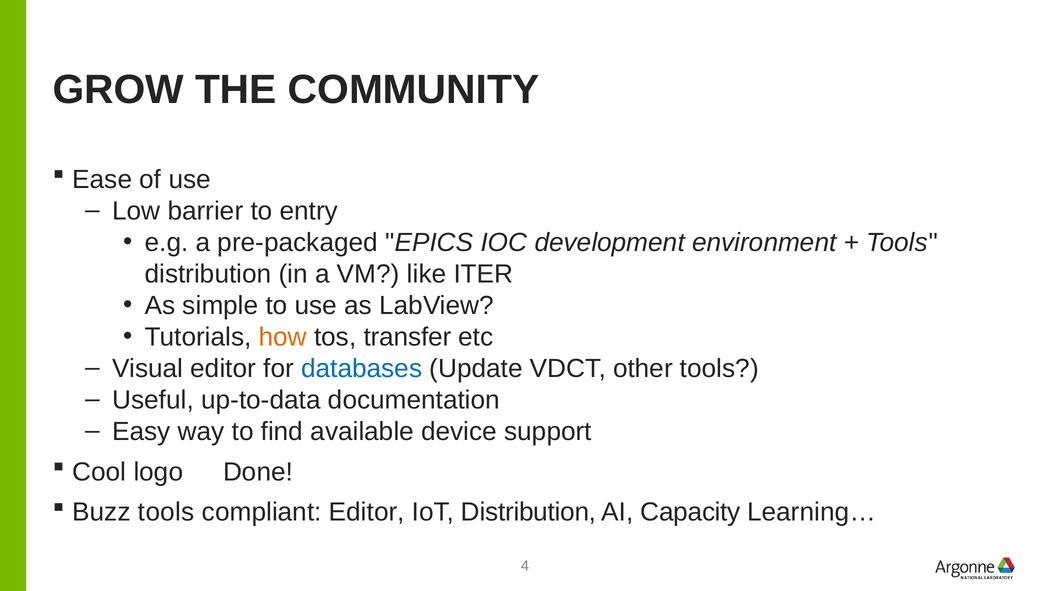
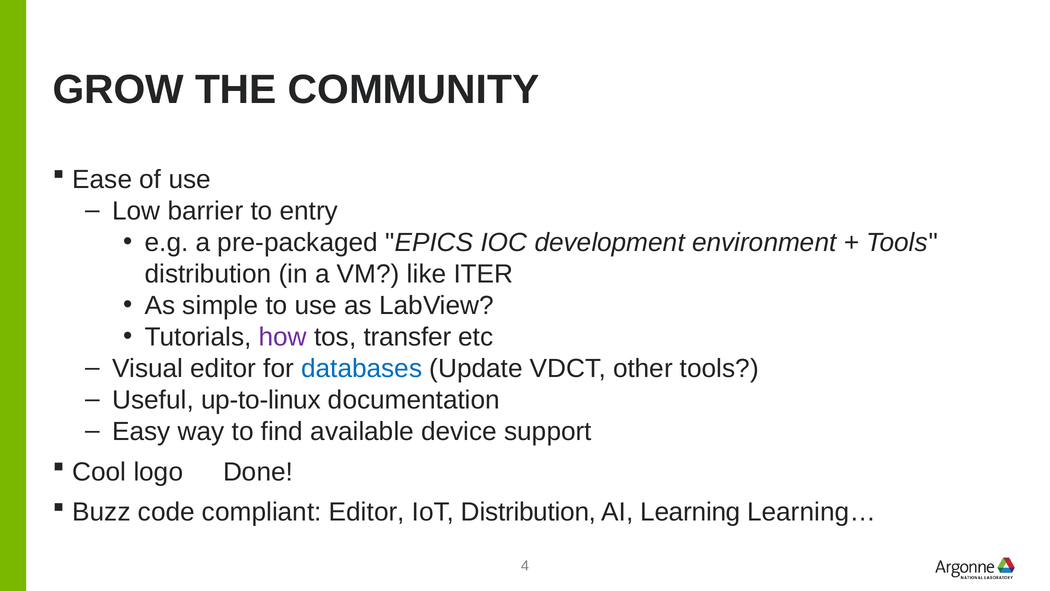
how colour: orange -> purple (283, 337)
up-to-data: up-to-data -> up-to-linux (261, 400)
Buzz tools: tools -> code (166, 512)
Capacity: Capacity -> Learning (690, 512)
